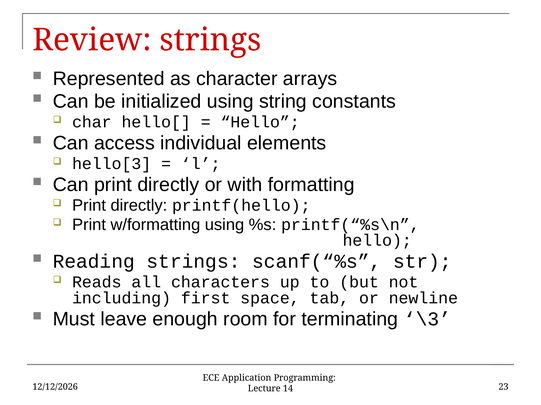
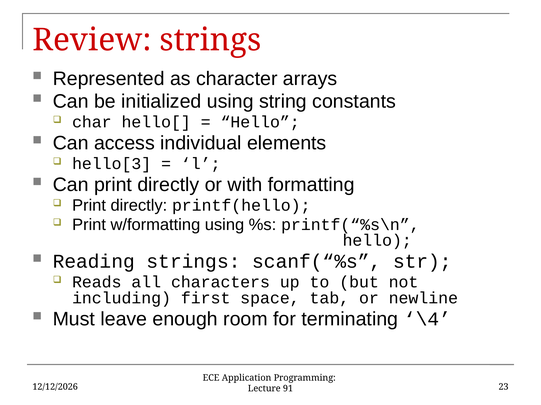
\3: \3 -> \4 (427, 320)
14: 14 -> 91 (288, 389)
